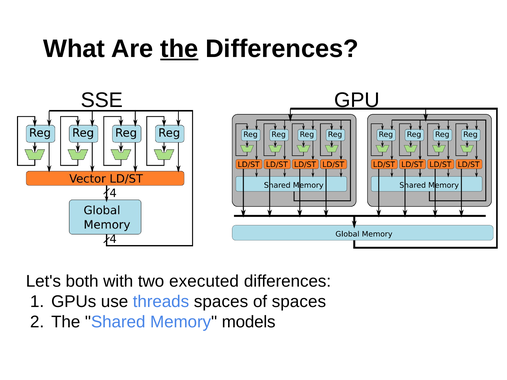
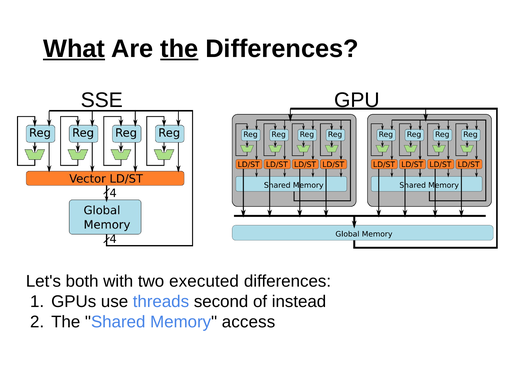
What underline: none -> present (74, 49)
threads spaces: spaces -> second (221, 302)
of spaces: spaces -> instead (299, 302)
models: models -> access (249, 322)
